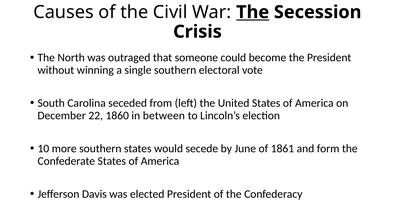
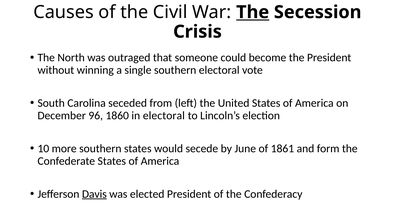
22: 22 -> 96 (96, 116)
in between: between -> electoral (164, 116)
Davis underline: none -> present (94, 194)
